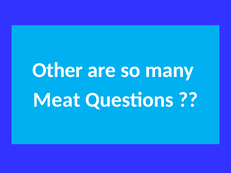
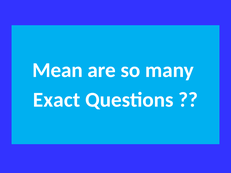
Other: Other -> Mean (58, 70)
Meat: Meat -> Exact (57, 100)
